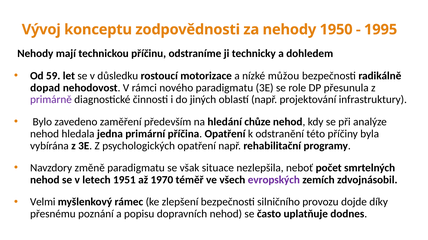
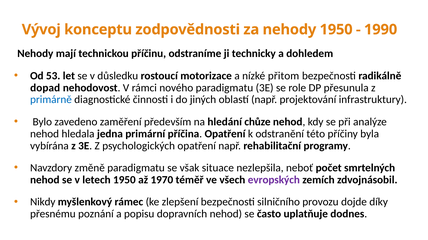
1995: 1995 -> 1990 (381, 30)
59: 59 -> 53 (53, 76)
můžou: můžou -> přitom (284, 76)
primárně colour: purple -> blue (51, 100)
letech 1951: 1951 -> 1950 (124, 180)
Velmi: Velmi -> Nikdy (43, 202)
